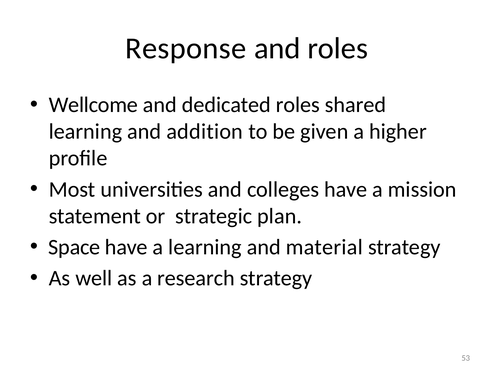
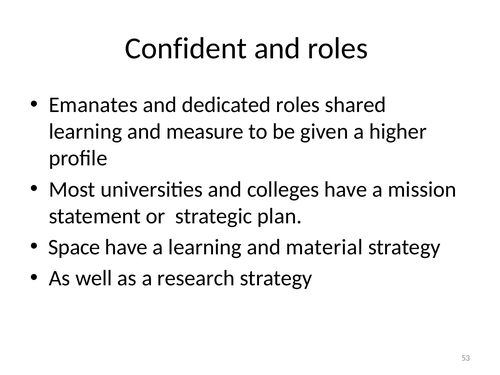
Response: Response -> Confident (186, 48)
Wellcome: Wellcome -> Emanates (93, 105)
addition: addition -> measure (205, 132)
